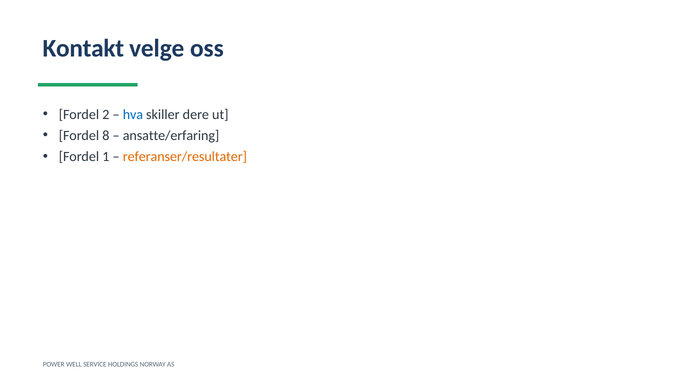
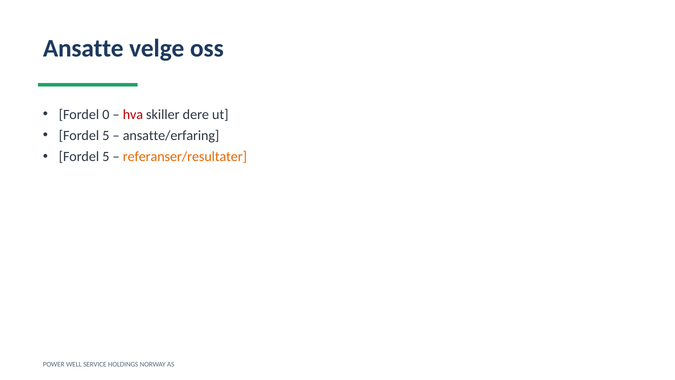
Kontakt: Kontakt -> Ansatte (83, 48)
2: 2 -> 0 (106, 114)
hva colour: blue -> red (133, 114)
8: 8 -> 5 (106, 135)
1: 1 -> 5 (106, 157)
